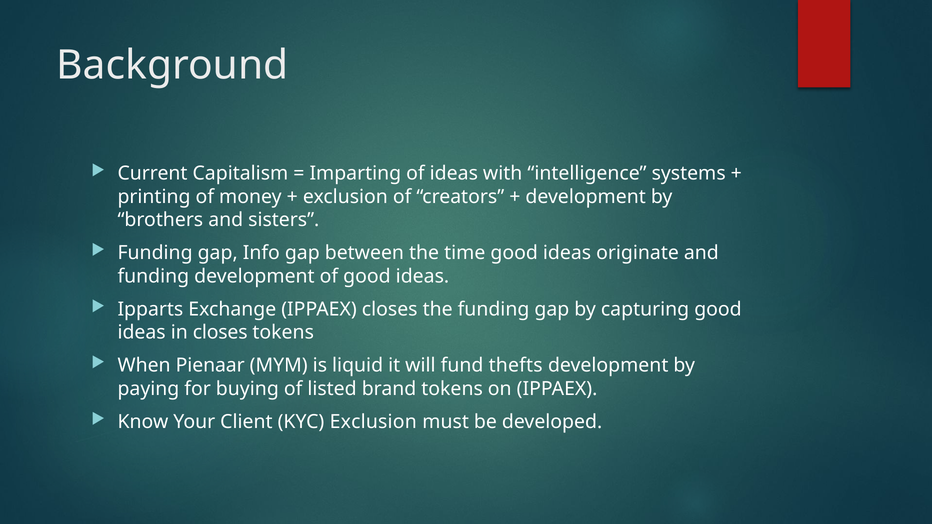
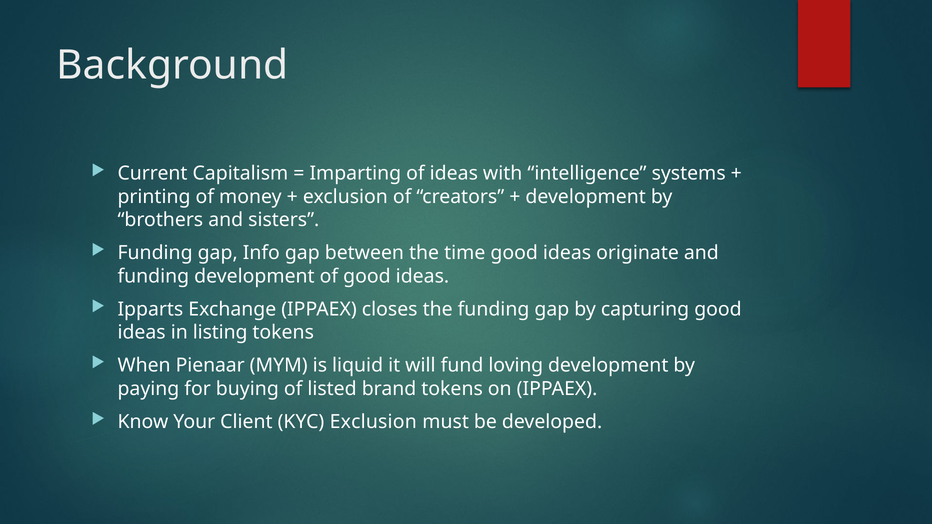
in closes: closes -> listing (220, 333)
thefts: thefts -> loving (516, 366)
